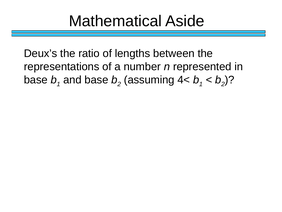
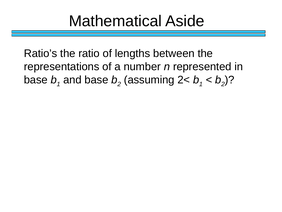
Deux’s: Deux’s -> Ratio’s (41, 53)
4<: 4< -> 2< (184, 80)
